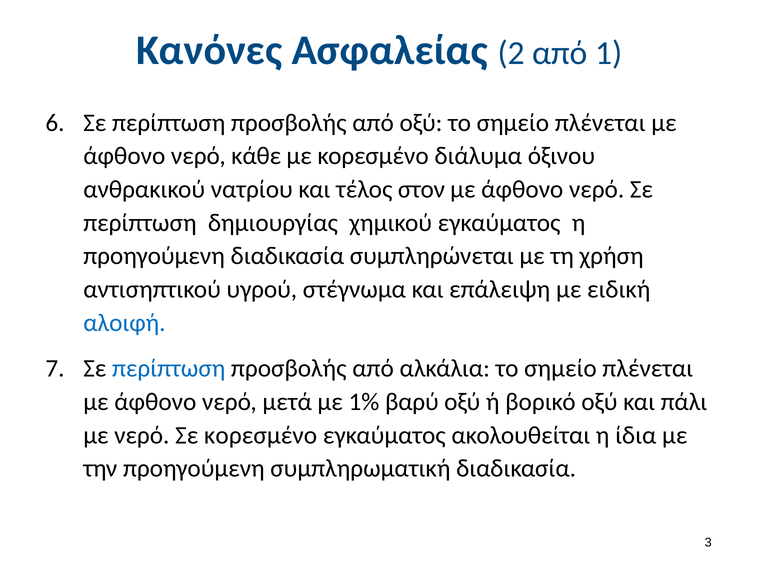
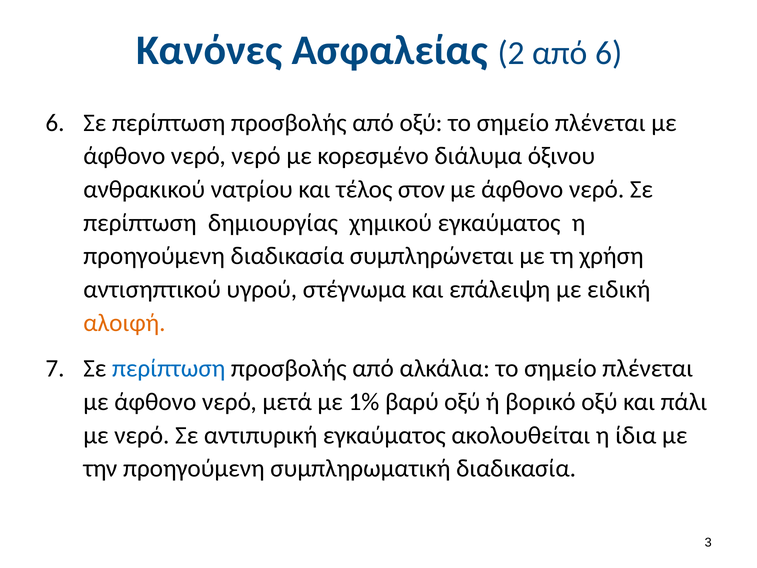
από 1: 1 -> 6 (609, 53)
νερό κάθε: κάθε -> νερό (256, 156)
αλοιφή colour: blue -> orange (124, 323)
Σε κορεσμένο: κορεσμένο -> αντιπυρική (261, 435)
